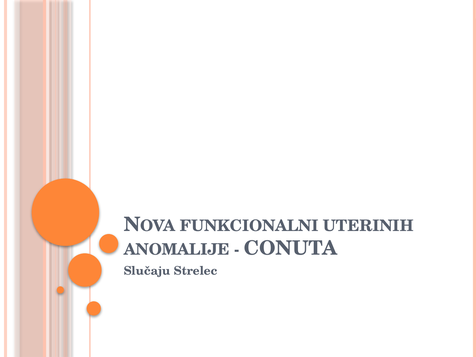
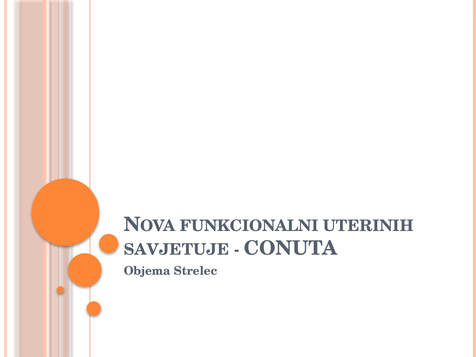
ANOMALIJE: ANOMALIJE -> SAVJETUJE (177, 250)
Slučaju: Slučaju -> Objema (147, 271)
